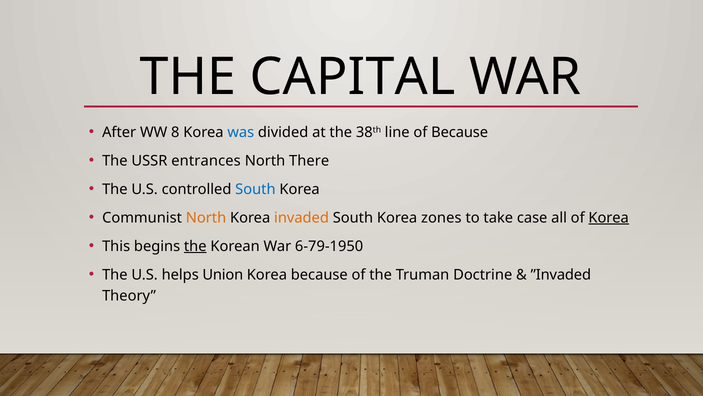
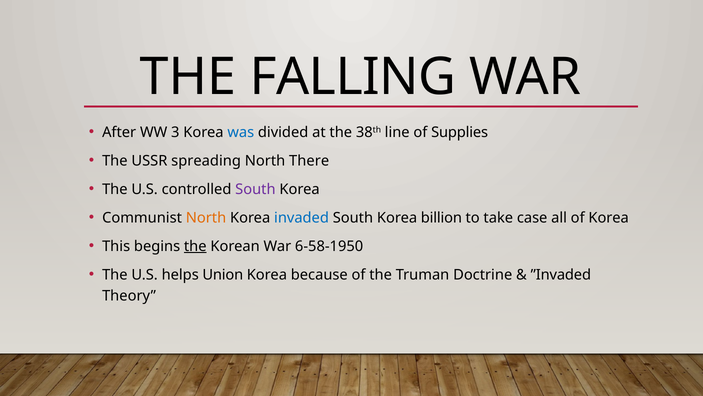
CAPITAL: CAPITAL -> FALLING (353, 77)
8: 8 -> 3 (175, 132)
of Because: Because -> Supplies (460, 132)
entrances: entrances -> spreading (206, 161)
South colour: blue -> purple (255, 189)
invaded colour: orange -> blue (302, 217)
zones: zones -> billion (441, 217)
Korea underline: present -> none (609, 217)
6-79-1950: 6-79-1950 -> 6-58-1950 (329, 246)
